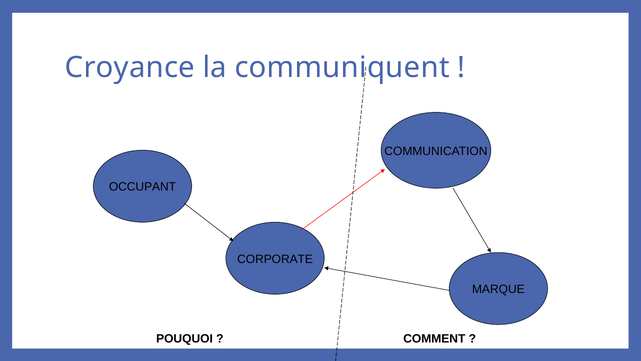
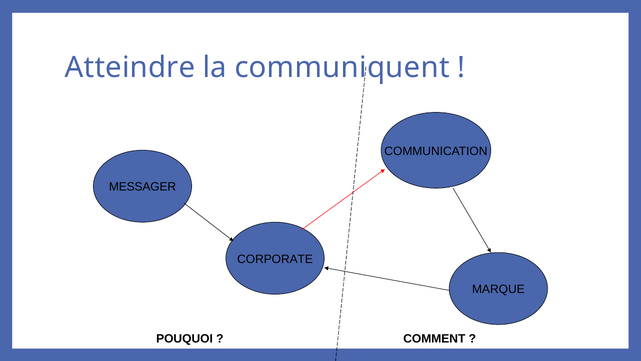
Croyance: Croyance -> Atteindre (130, 68)
OCCUPANT: OCCUPANT -> MESSAGER (143, 187)
